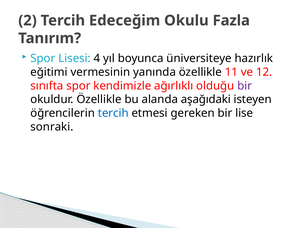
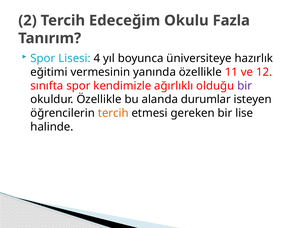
aşağıdaki: aşağıdaki -> durumlar (206, 100)
tercih colour: blue -> orange (113, 114)
sonraki: sonraki -> halinde (52, 127)
